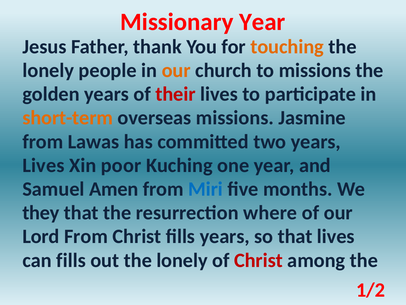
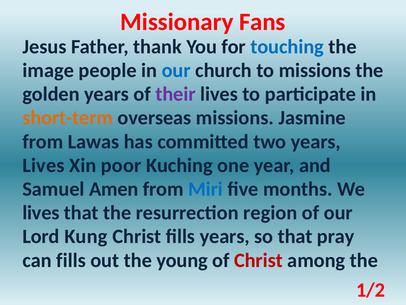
Missionary Year: Year -> Fans (262, 22)
touching colour: orange -> blue (287, 47)
lonely: lonely -> image (48, 70)
our colour: orange -> blue (176, 70)
their colour: red -> purple (176, 94)
they: they -> lives (41, 212)
where: where -> region (270, 212)
Lord From: From -> Kung (86, 236)
that lives: lives -> pray (336, 236)
out the lonely: lonely -> young (182, 260)
